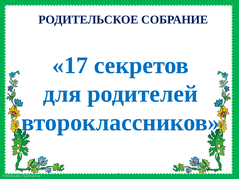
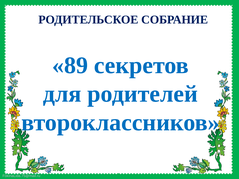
17: 17 -> 89 (70, 65)
